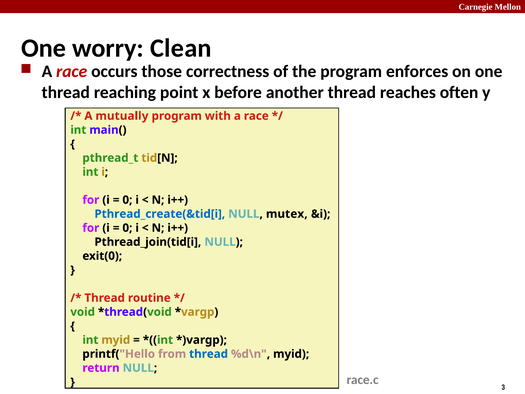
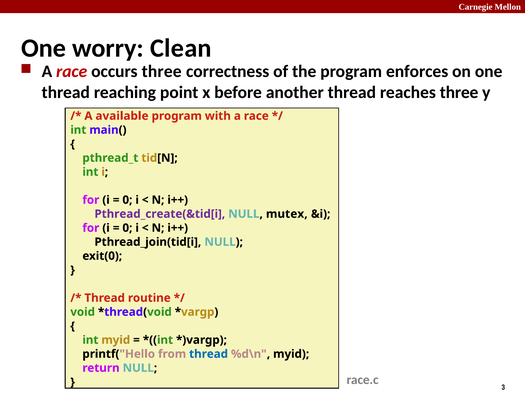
occurs those: those -> three (162, 71)
reaches often: often -> three (459, 92)
mutually: mutually -> available (122, 116)
Pthread_create(&tid[i colour: blue -> purple (160, 214)
